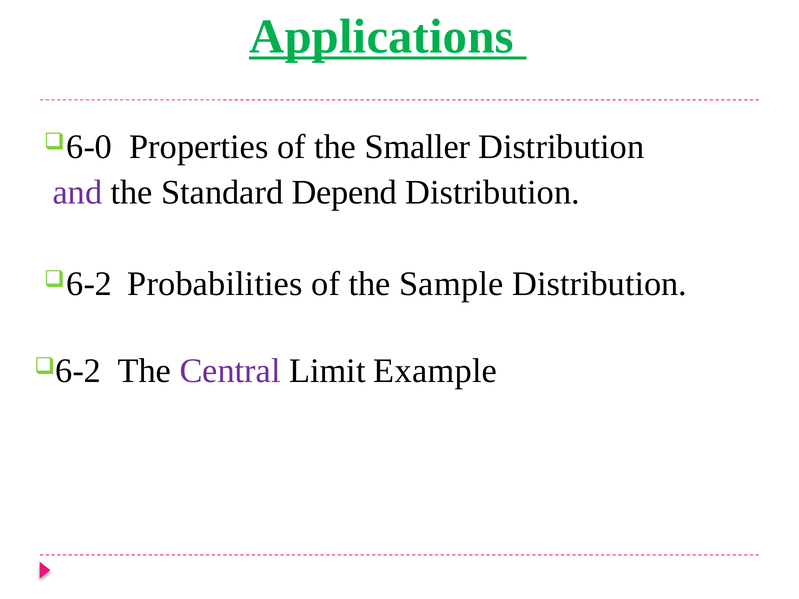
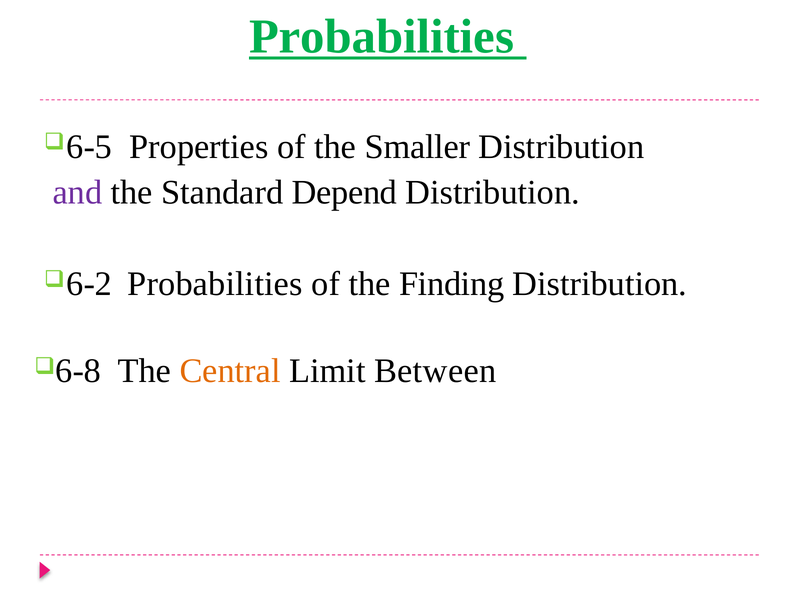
Applications: Applications -> Probabilities (382, 37)
6-0: 6-0 -> 6-5 (89, 147)
Sample: Sample -> Finding (452, 284)
6-2: 6-2 -> 6-8 (78, 371)
Central colour: purple -> orange (230, 371)
Example: Example -> Between (435, 371)
